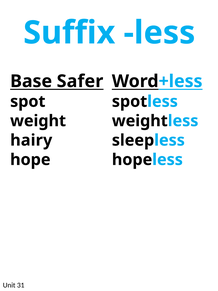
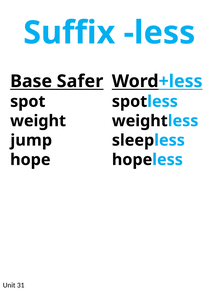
hairy: hairy -> jump (31, 140)
